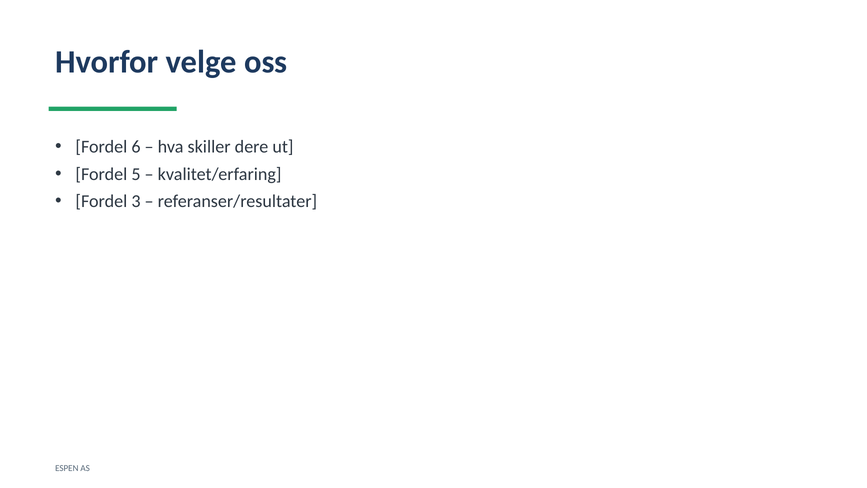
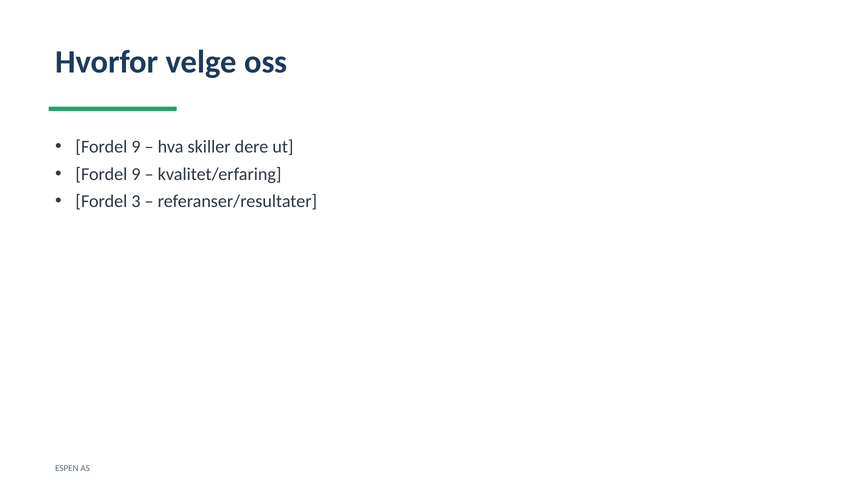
6: 6 -> 9 (136, 147)
5: 5 -> 9 (136, 174)
